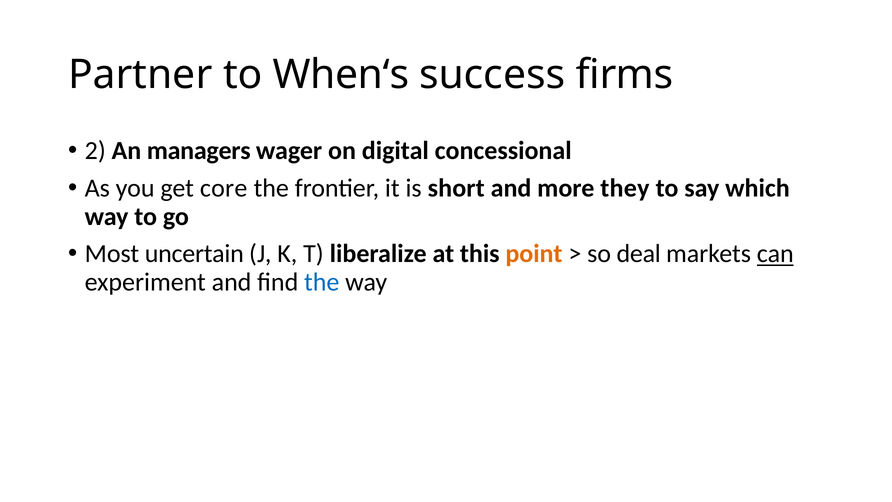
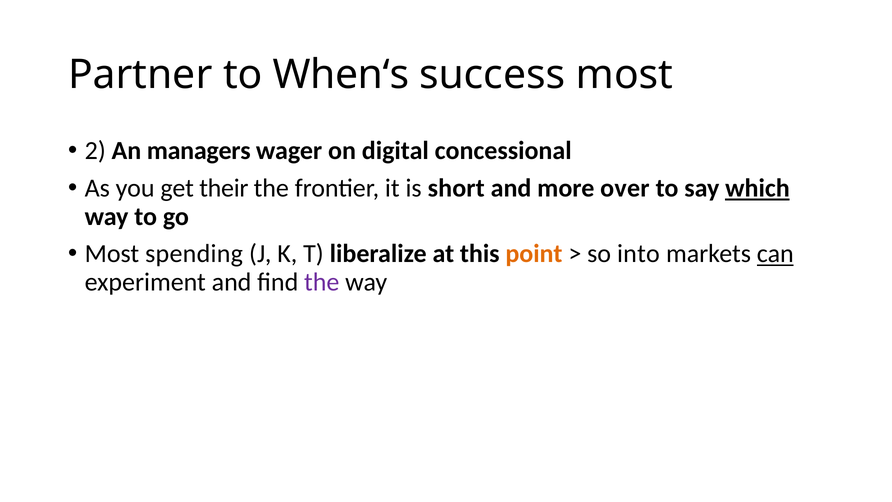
success firms: firms -> most (624, 75)
core: core -> their (224, 188)
they: they -> over (625, 188)
which underline: none -> present (757, 188)
uncertain: uncertain -> spending (194, 254)
deal: deal -> into (638, 254)
the colour: blue -> purple (322, 282)
